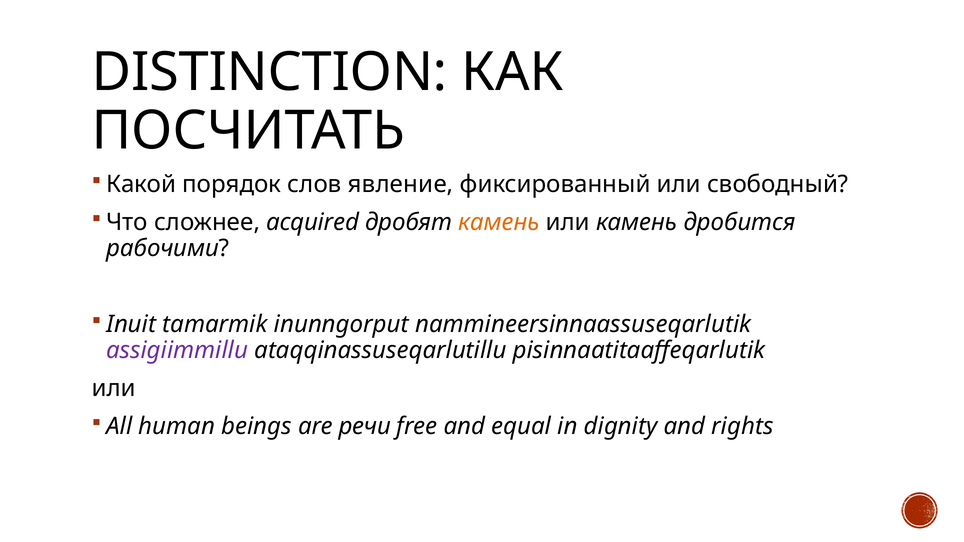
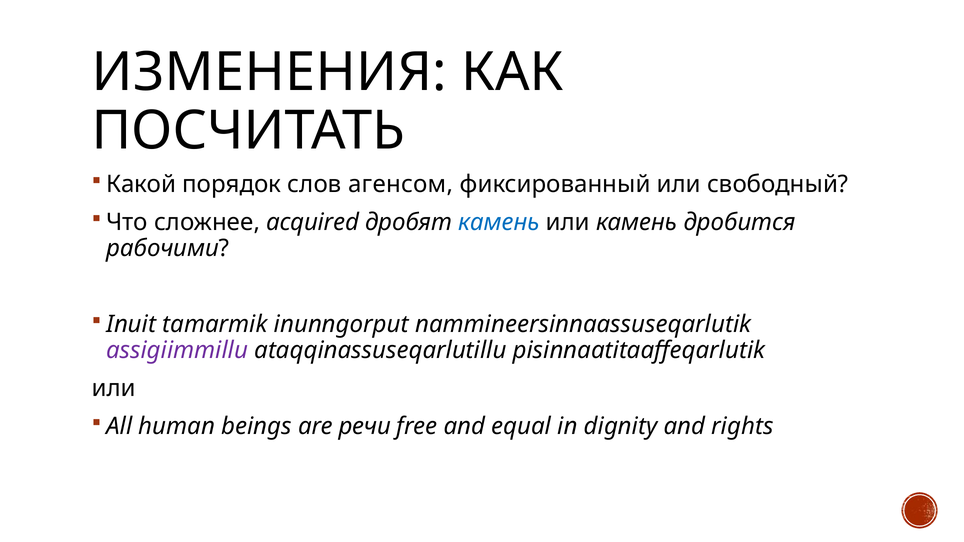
DISTINCTION: DISTINCTION -> ИЗМЕНЕНИЯ (269, 72)
явление: явление -> агенсом (401, 184)
камень colour: orange -> blue (499, 222)
